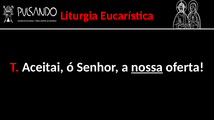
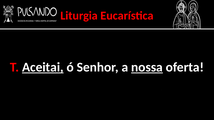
Aceitai underline: none -> present (43, 67)
